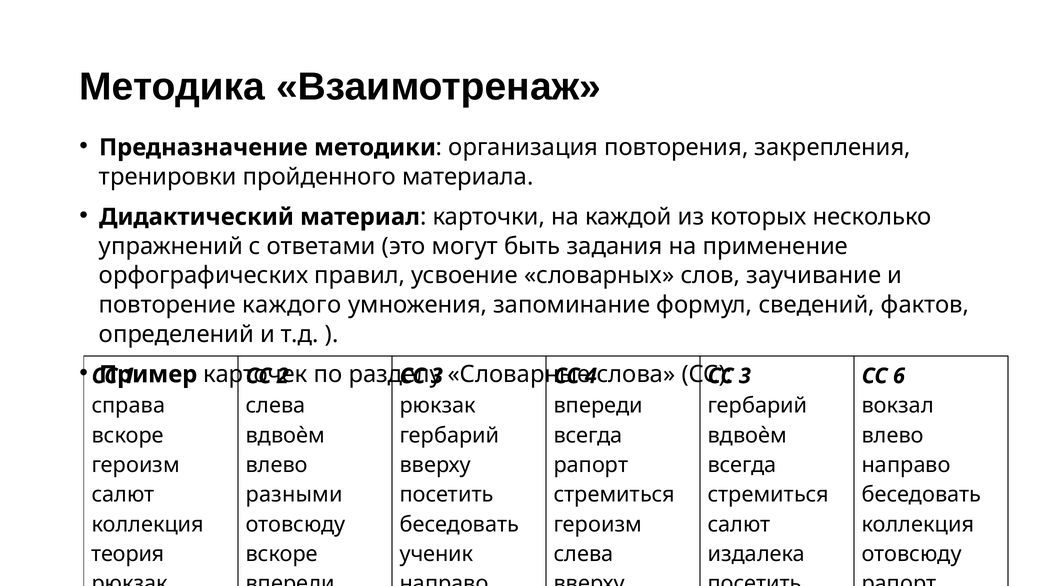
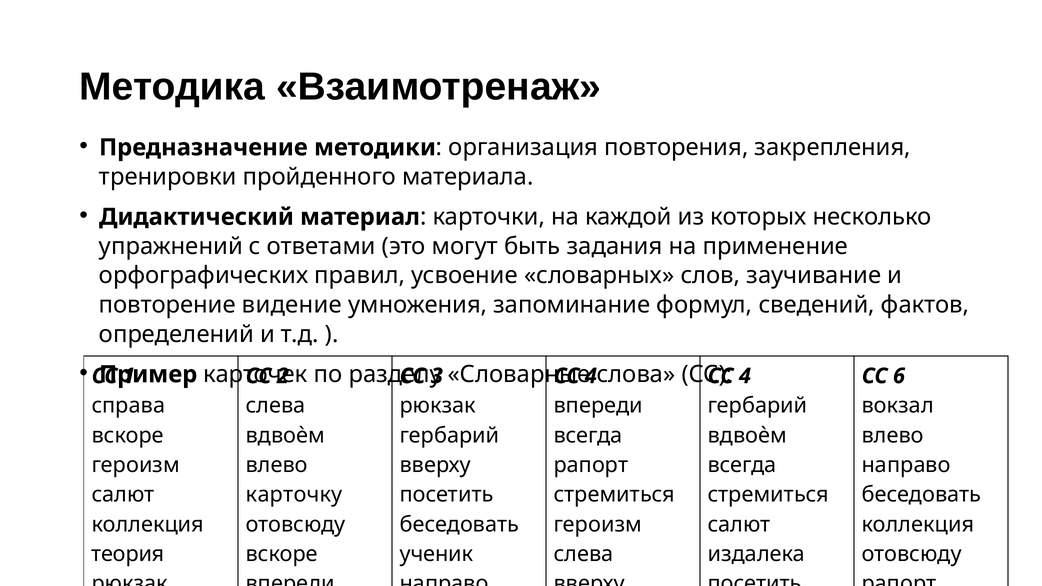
каждого: каждого -> видение (292, 305)
3: 3 -> 4 (745, 376)
разными: разными -> карточку (294, 495)
